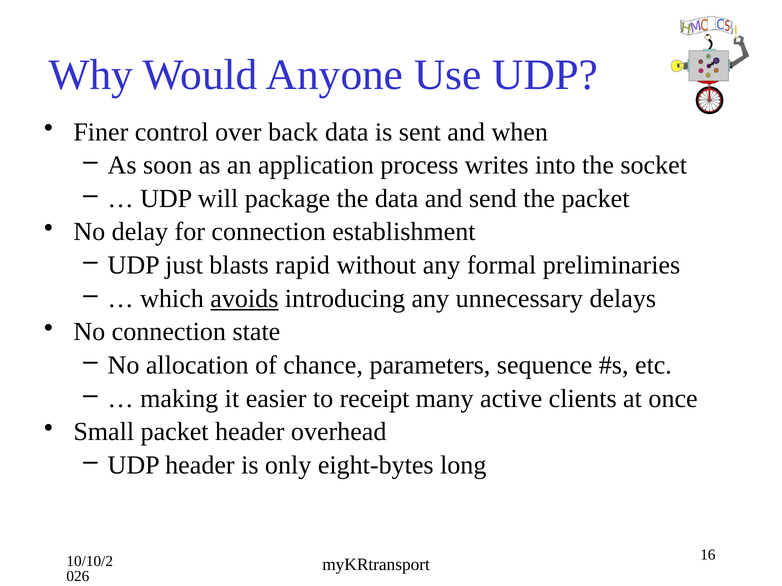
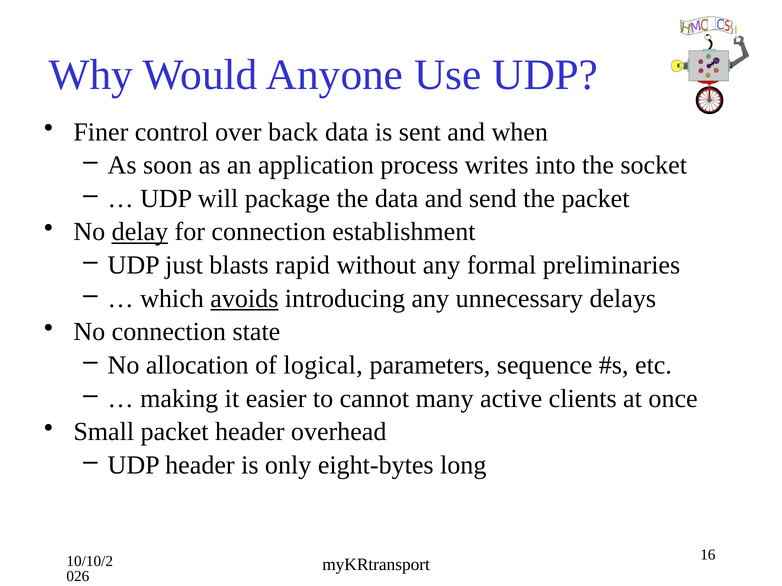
delay underline: none -> present (140, 232)
chance: chance -> logical (323, 365)
receipt: receipt -> cannot (374, 399)
